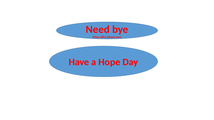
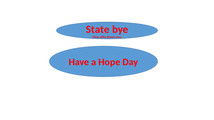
Need: Need -> State (98, 29)
